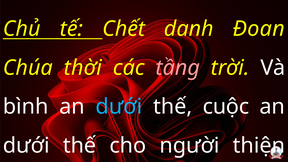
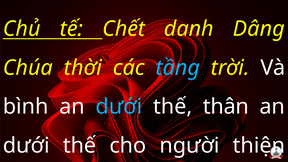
Đoan: Đoan -> Dâng (259, 29)
tầng colour: pink -> light blue (178, 68)
cuộc: cuộc -> thân (226, 107)
